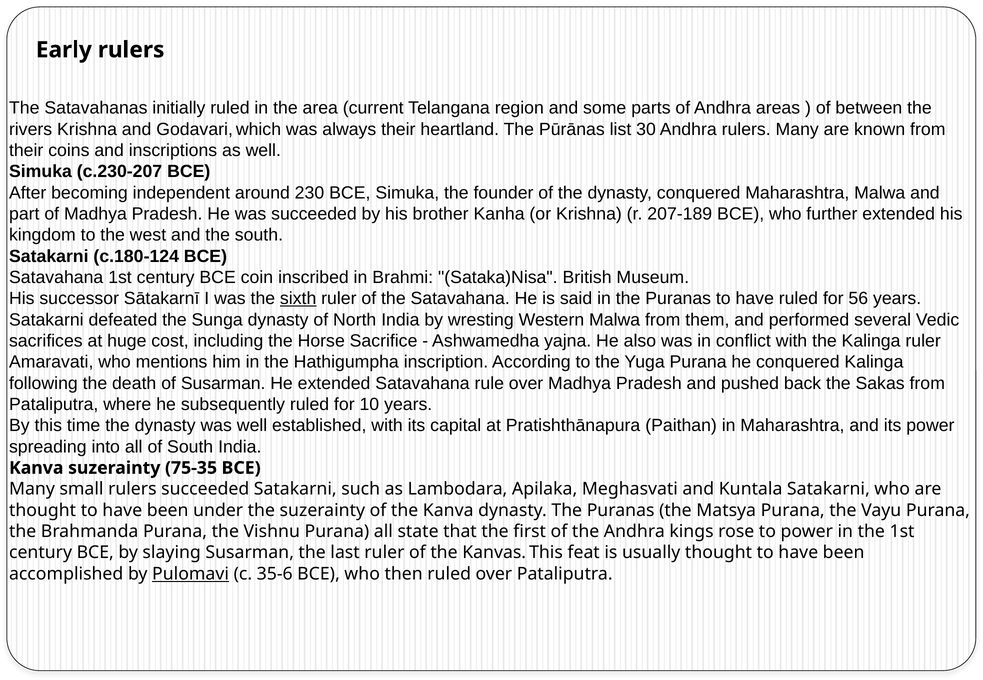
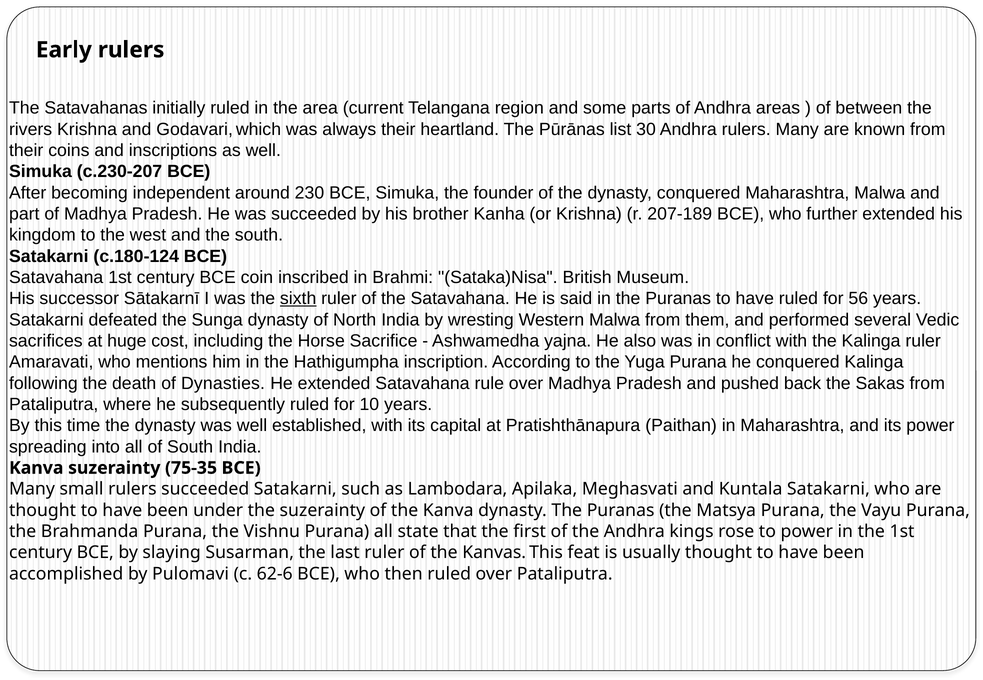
of Susarman: Susarman -> Dynasties (223, 384)
Pulomavi underline: present -> none (191, 574)
35-6: 35-6 -> 62-6 (275, 574)
